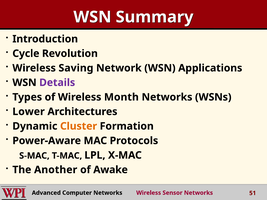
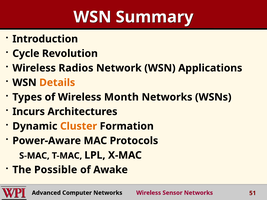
Saving: Saving -> Radios (76, 68)
Details colour: purple -> orange (57, 83)
Lower: Lower -> Incurs (29, 112)
Another: Another -> Possible (56, 170)
